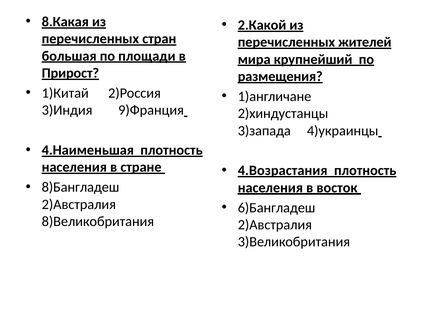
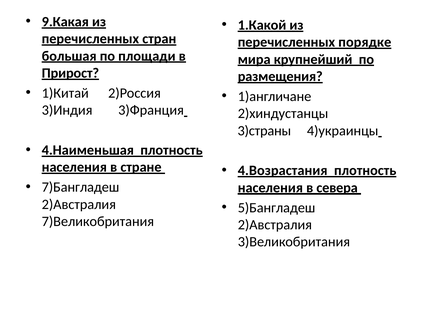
8.Какая: 8.Какая -> 9.Какая (65, 22)
2.Какой: 2.Какой -> 1.Какой (262, 25)
жителей: жителей -> порядке (365, 42)
9)Франция: 9)Франция -> 3)Франция (151, 110)
3)запада: 3)запада -> 3)страны (264, 131)
8)Бангладеш: 8)Бангладеш -> 7)Бангладеш (80, 187)
восток: восток -> севера (337, 188)
6)Бангладеш: 6)Бангладеш -> 5)Бангладеш (277, 208)
8)Великобритания: 8)Великобритания -> 7)Великобритания (98, 221)
